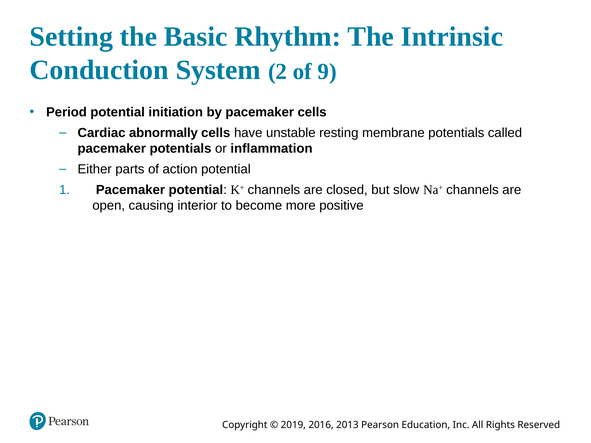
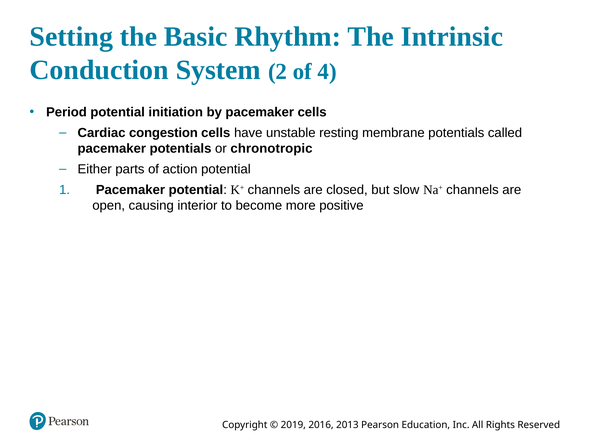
9: 9 -> 4 (327, 72)
abnormally: abnormally -> congestion (163, 133)
inflammation: inflammation -> chronotropic (271, 149)
